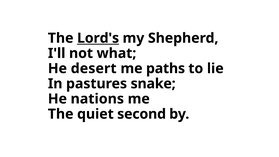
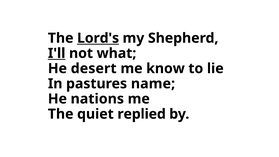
I'll underline: none -> present (57, 53)
paths: paths -> know (165, 68)
snake: snake -> name (153, 84)
second: second -> replied (142, 114)
